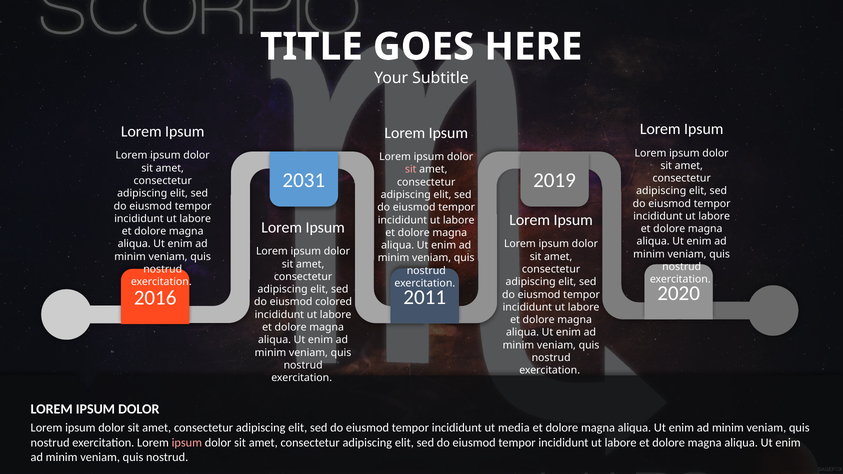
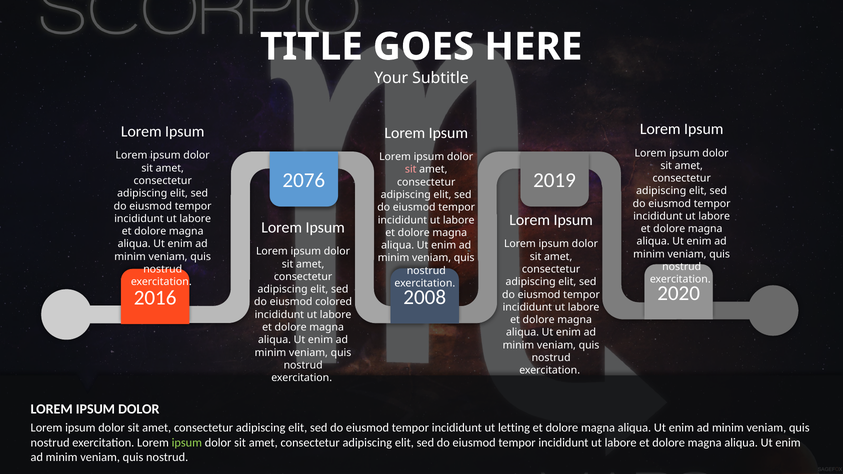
2031: 2031 -> 2076 (304, 181)
2011: 2011 -> 2008 (425, 297)
media: media -> letting (514, 428)
ipsum colour: pink -> light green (187, 443)
